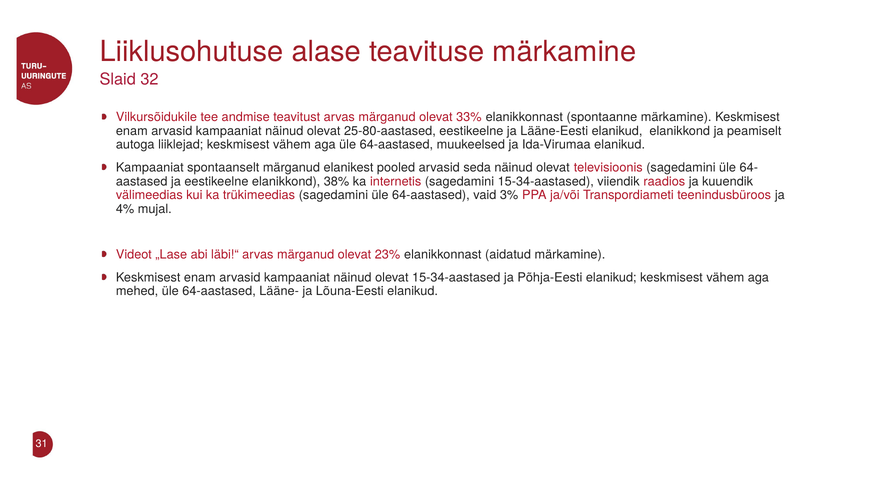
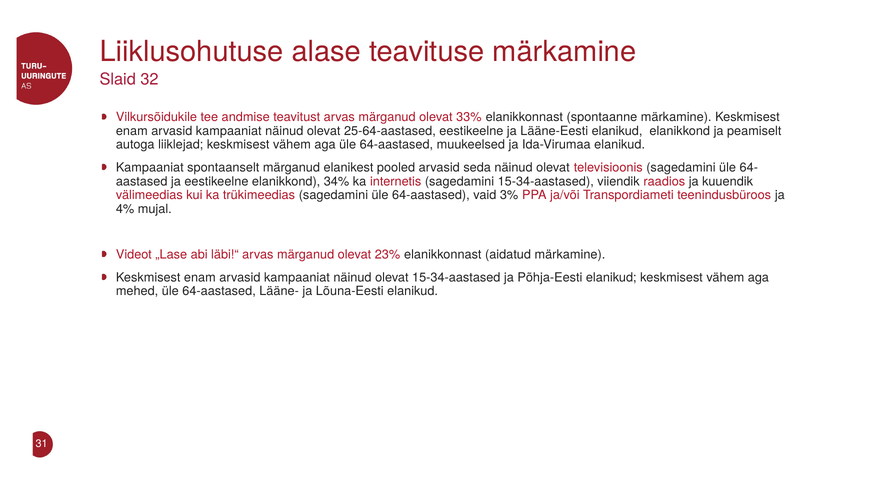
25-80-aastased: 25-80-aastased -> 25-64-aastased (390, 131)
38%: 38% -> 34% (336, 181)
